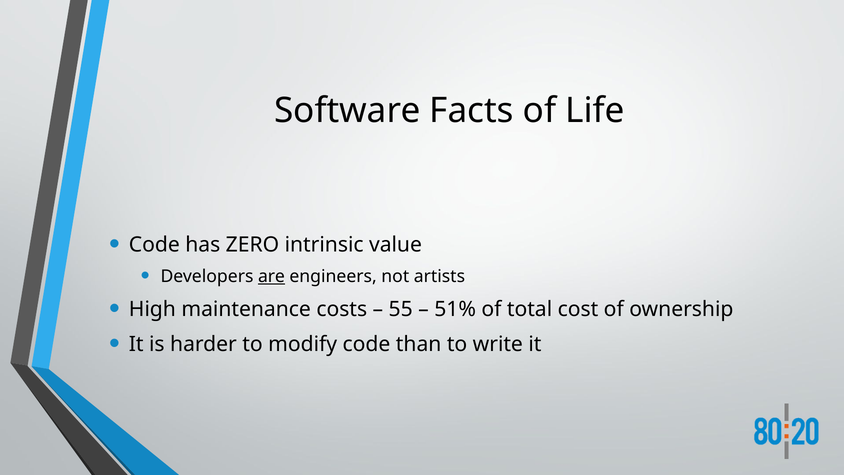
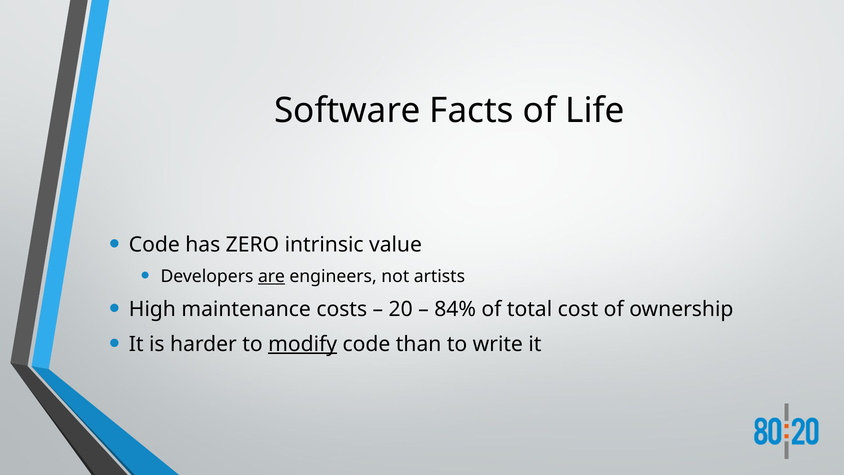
55: 55 -> 20 (401, 309)
51%: 51% -> 84% (455, 309)
modify underline: none -> present (303, 344)
